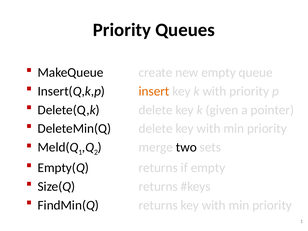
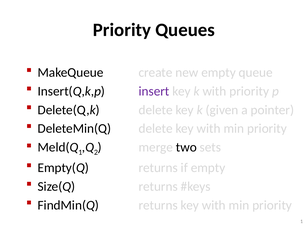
insert colour: orange -> purple (154, 91)
